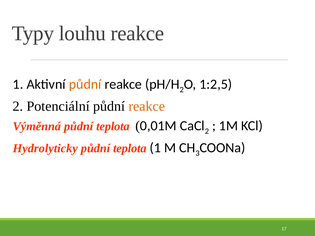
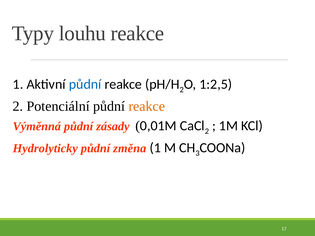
půdní colour: orange -> blue (85, 84)
Výměnná půdní teplota: teplota -> zásady (113, 127)
teplota: teplota -> změna (130, 148)
